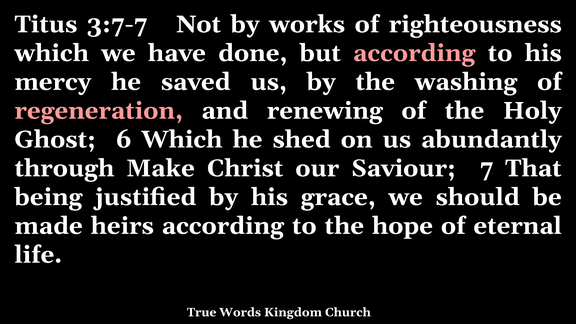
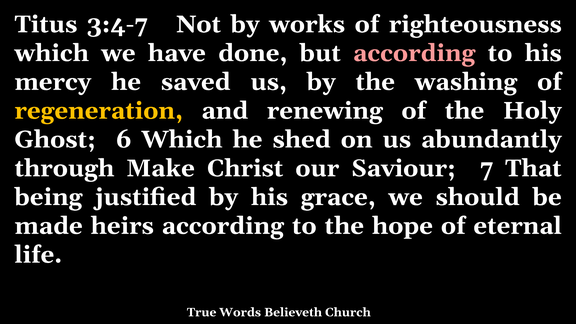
3:7-7: 3:7-7 -> 3:4-7 (117, 24)
regeneration colour: pink -> yellow (99, 111)
Kingdom: Kingdom -> Believeth (293, 312)
